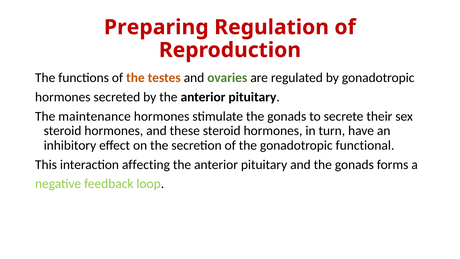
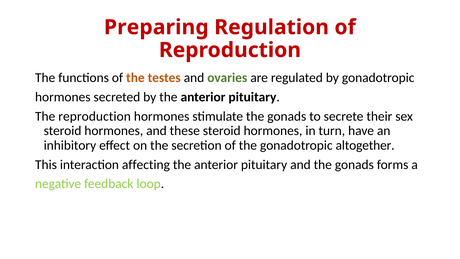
The maintenance: maintenance -> reproduction (95, 116)
functional: functional -> altogether (365, 145)
